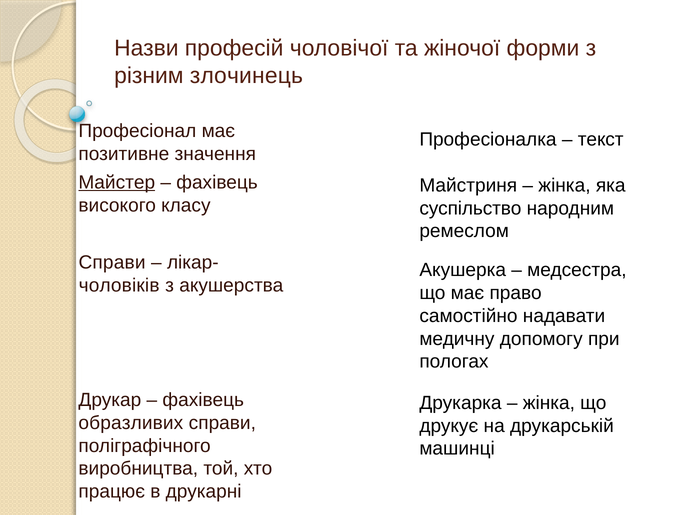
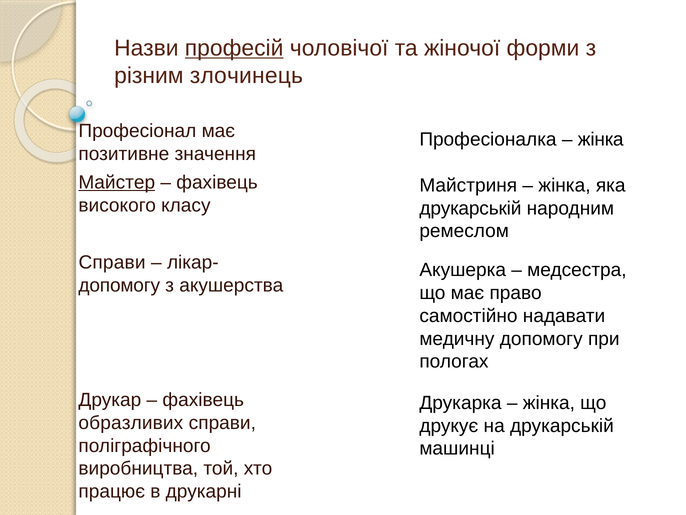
професій underline: none -> present (234, 48)
текст: текст -> жінка (601, 139)
суспільство: суспільство -> друкарській (470, 208)
чоловіків: чоловіків -> допомогу (119, 285)
